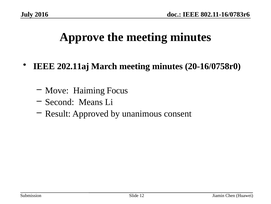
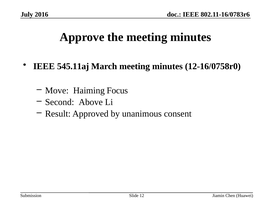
202.11aj: 202.11aj -> 545.11aj (73, 66)
20-16/0758r0: 20-16/0758r0 -> 12-16/0758r0 (213, 66)
Means: Means -> Above (91, 102)
